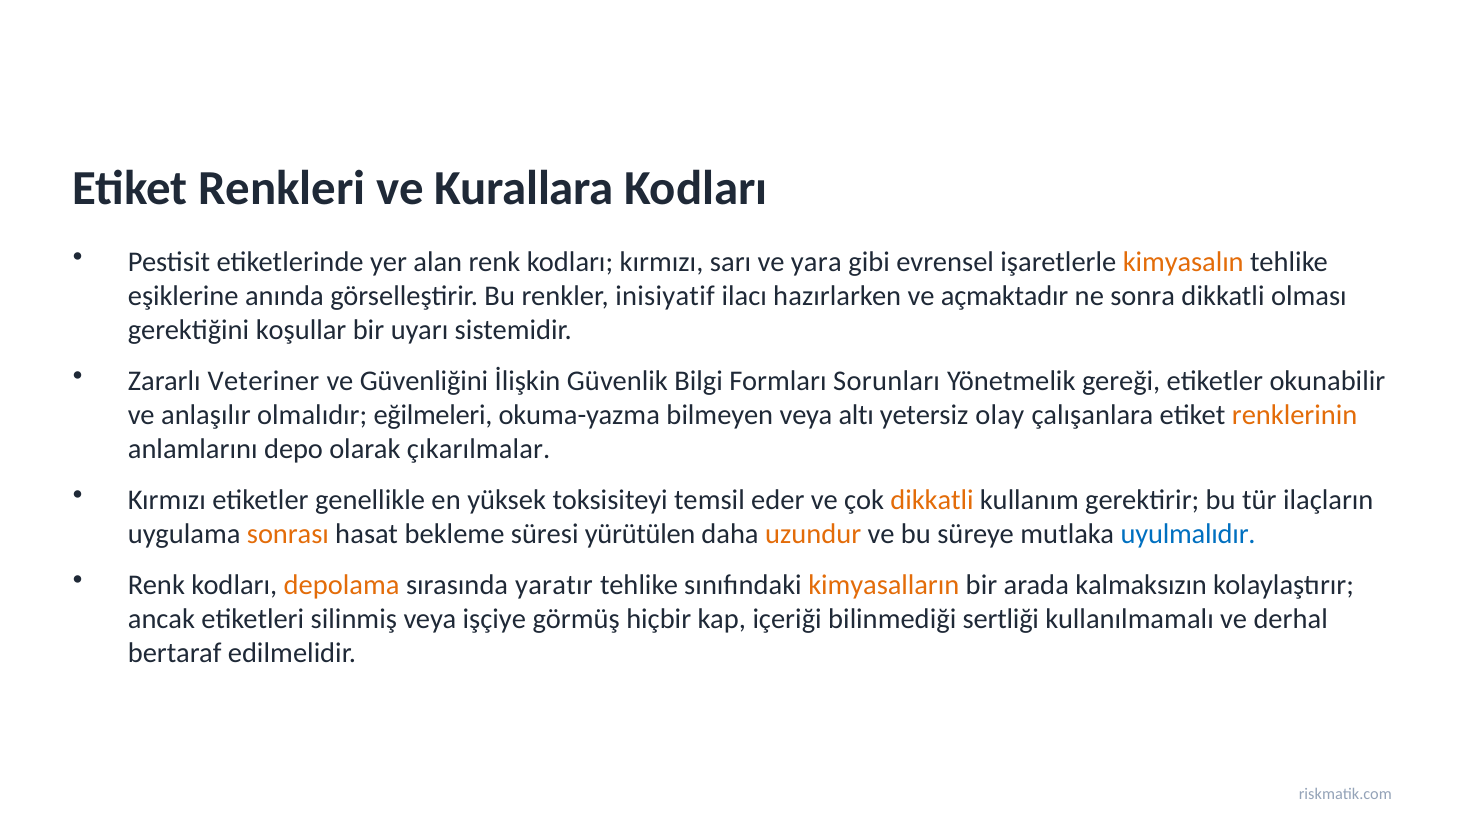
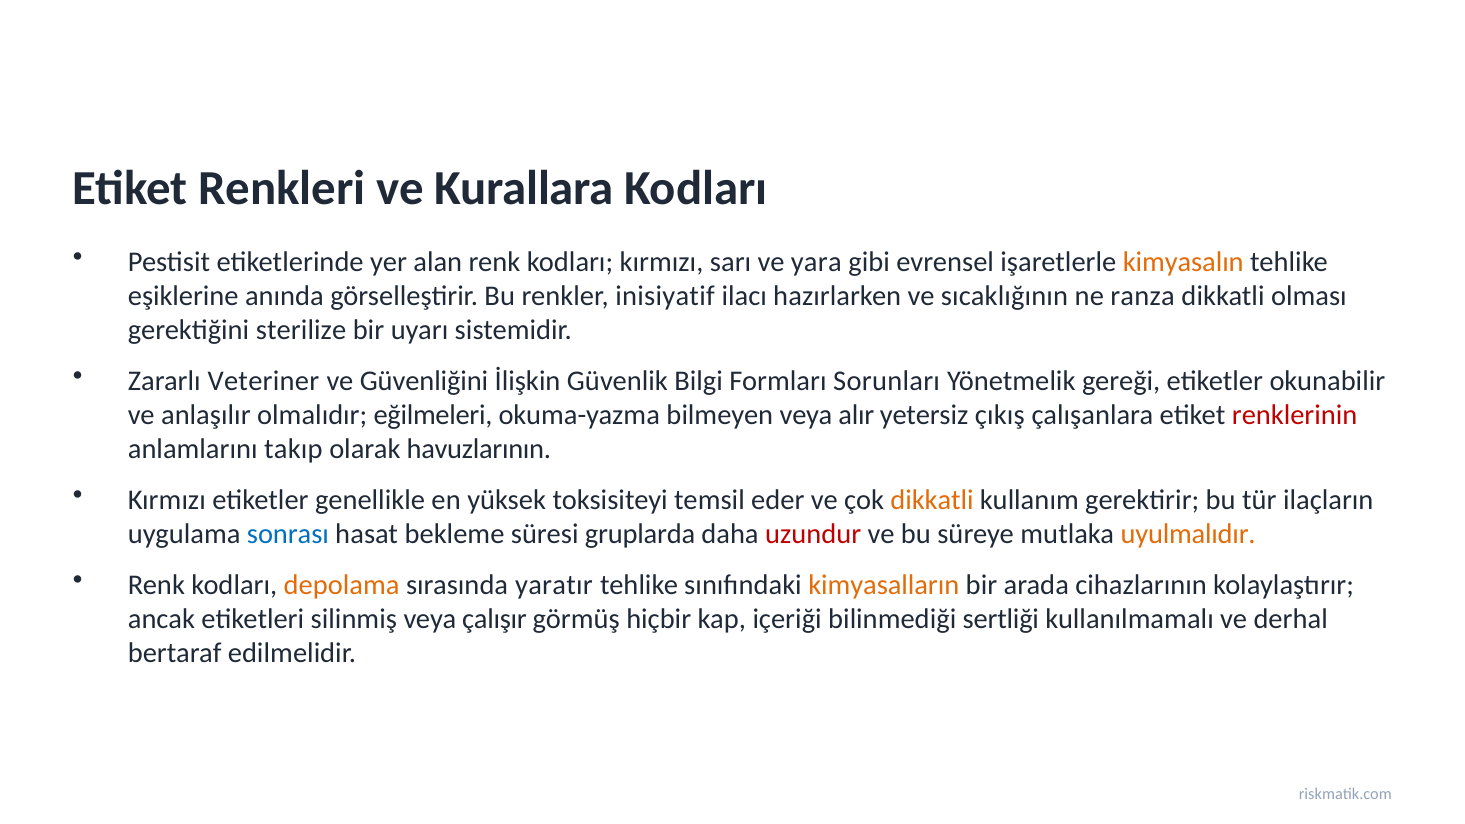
açmaktadır: açmaktadır -> sıcaklığının (1004, 296)
sonra: sonra -> ranza (1143, 296)
koşullar: koşullar -> sterilize (301, 330)
altı: altı -> alır (856, 415)
olay: olay -> çıkış (1000, 415)
renklerinin colour: orange -> red (1295, 415)
depo: depo -> takıp (293, 449)
çıkarılmalar: çıkarılmalar -> havuzlarının (479, 449)
sonrası colour: orange -> blue (288, 534)
yürütülen: yürütülen -> gruplarda (640, 534)
uzundur colour: orange -> red (813, 534)
uyulmalıdır colour: blue -> orange (1188, 534)
kalmaksızın: kalmaksızın -> cihazlarının (1141, 585)
işçiye: işçiye -> çalışır (494, 619)
